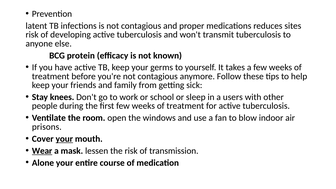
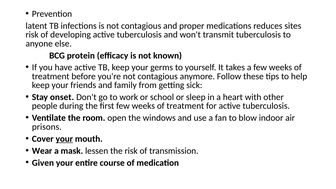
knees: knees -> onset (62, 97)
users: users -> heart (233, 97)
Wear underline: present -> none (42, 151)
Alone: Alone -> Given (43, 163)
